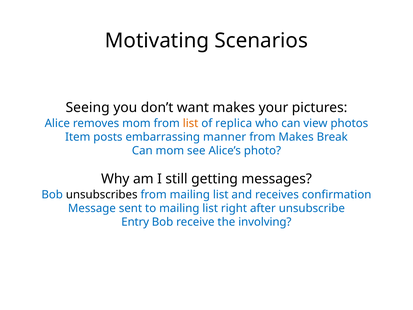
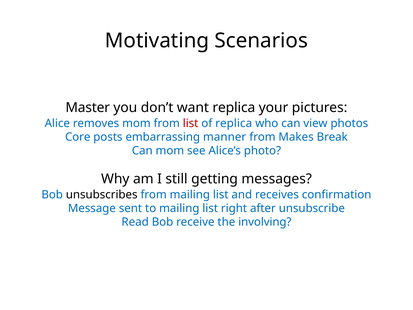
Seeing: Seeing -> Master (88, 107)
want makes: makes -> replica (234, 107)
list colour: orange -> red (191, 123)
Item: Item -> Core (78, 137)
Entry: Entry -> Read (135, 222)
